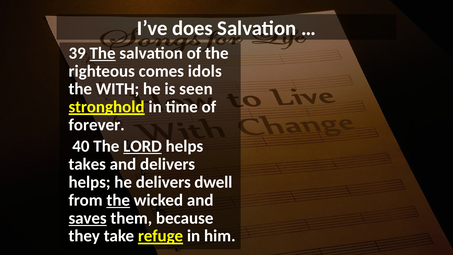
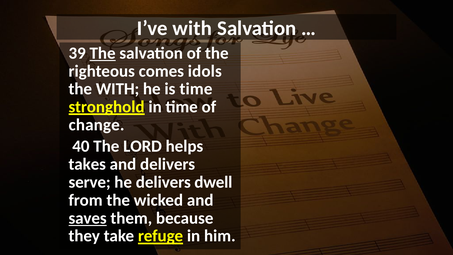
I’ve does: does -> with (192, 28)
is seen: seen -> time (196, 89)
forever: forever -> change (97, 125)
LORD underline: present -> none (143, 146)
helps: helps -> serve (90, 182)
the underline: present -> none (118, 200)
